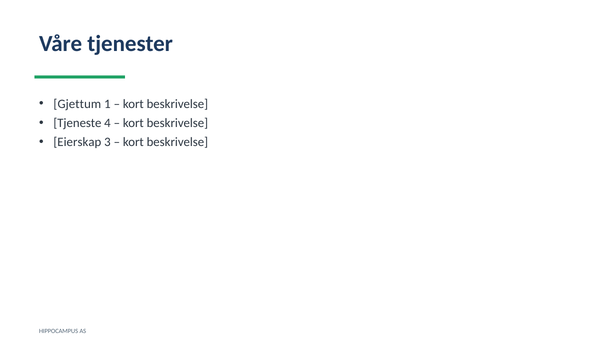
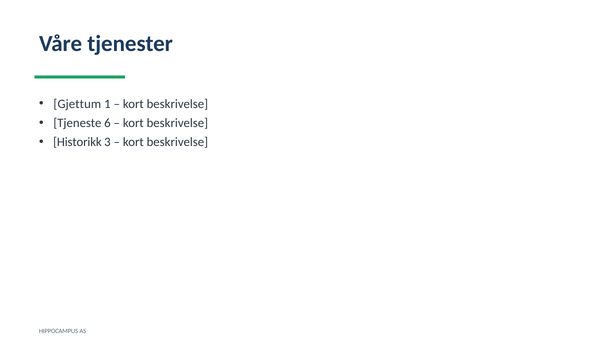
4: 4 -> 6 (107, 123)
Eierskap: Eierskap -> Historikk (77, 142)
